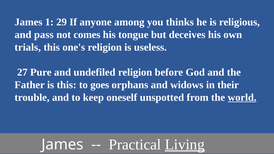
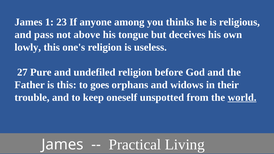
29: 29 -> 23 (62, 22)
comes: comes -> above (87, 35)
trials: trials -> lowly (28, 47)
Living underline: present -> none (185, 145)
